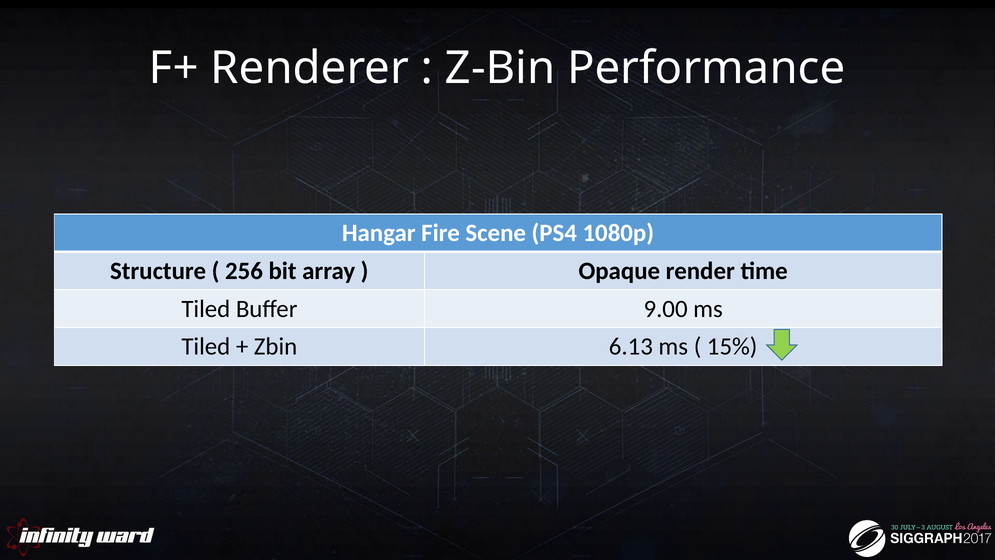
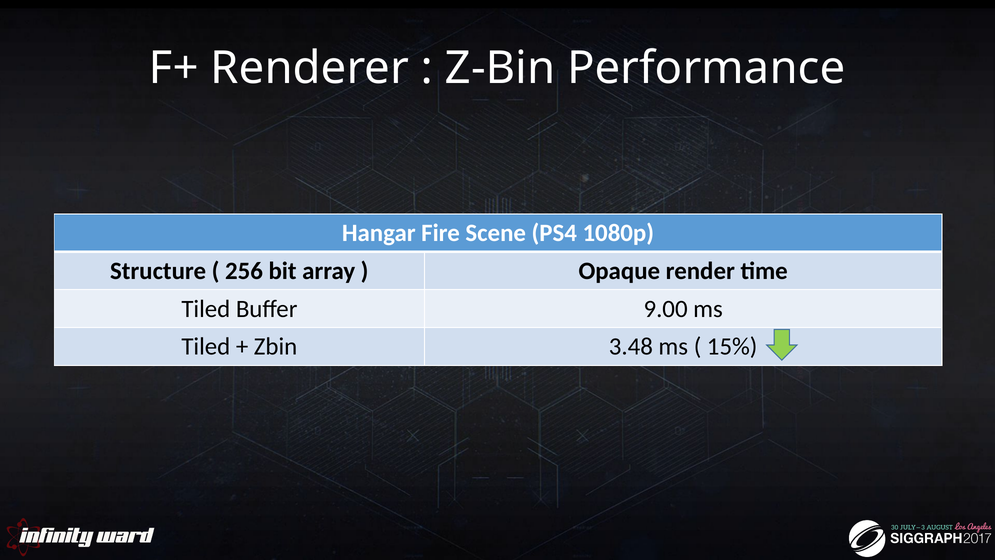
6.13: 6.13 -> 3.48 (631, 346)
